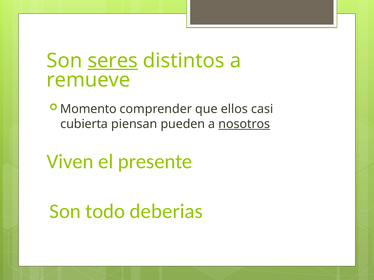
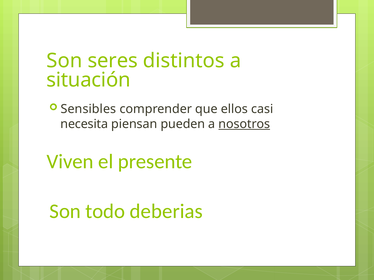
seres underline: present -> none (113, 61)
remueve: remueve -> situación (88, 80)
Momento: Momento -> Sensibles (88, 109)
cubierta: cubierta -> necesita (84, 124)
